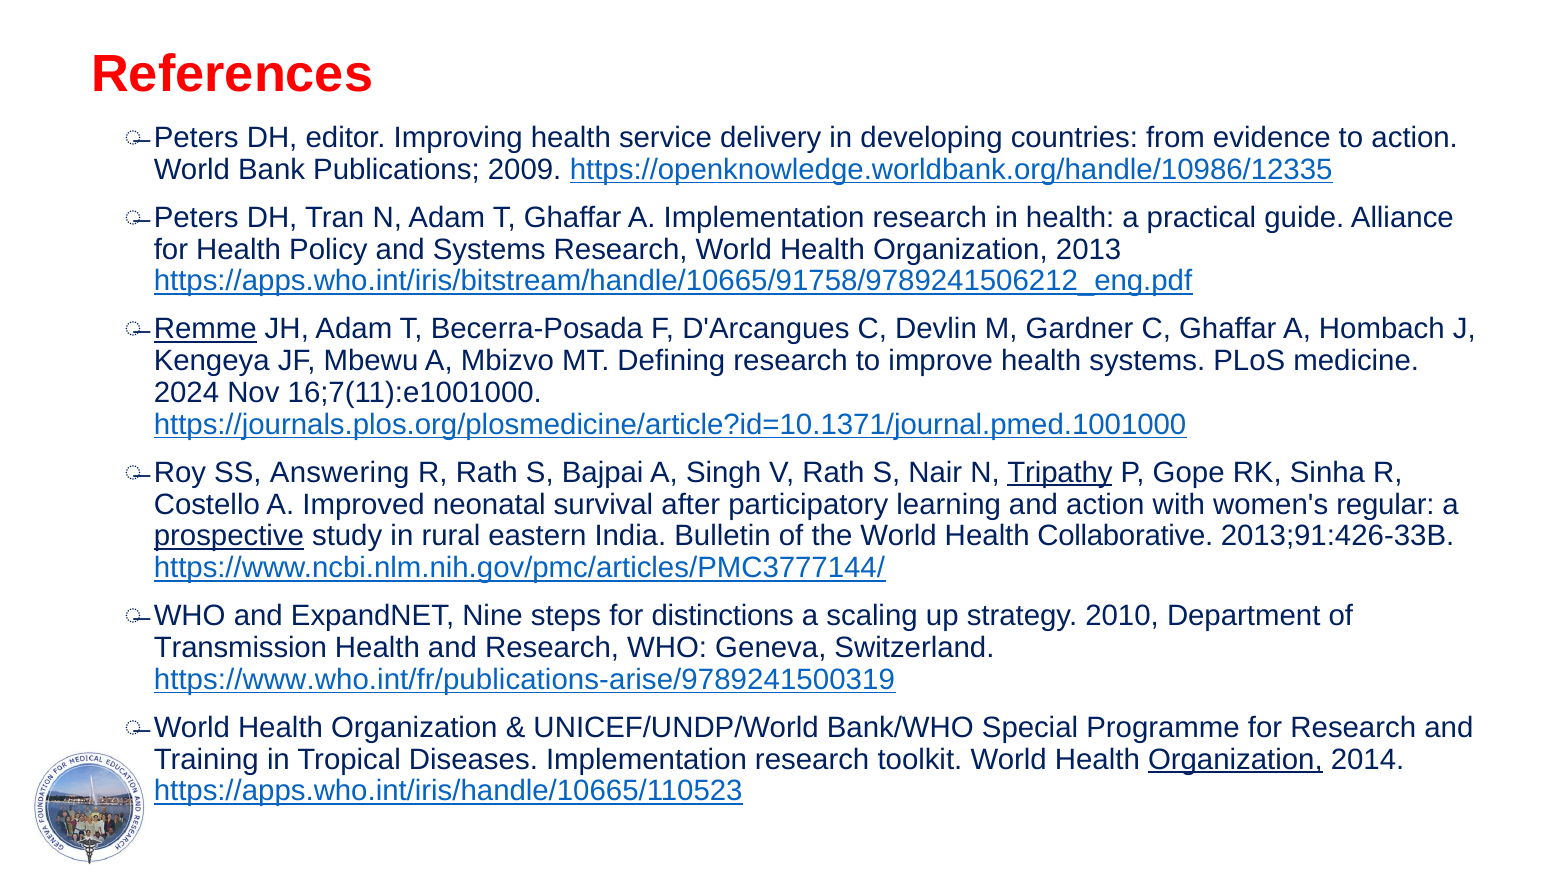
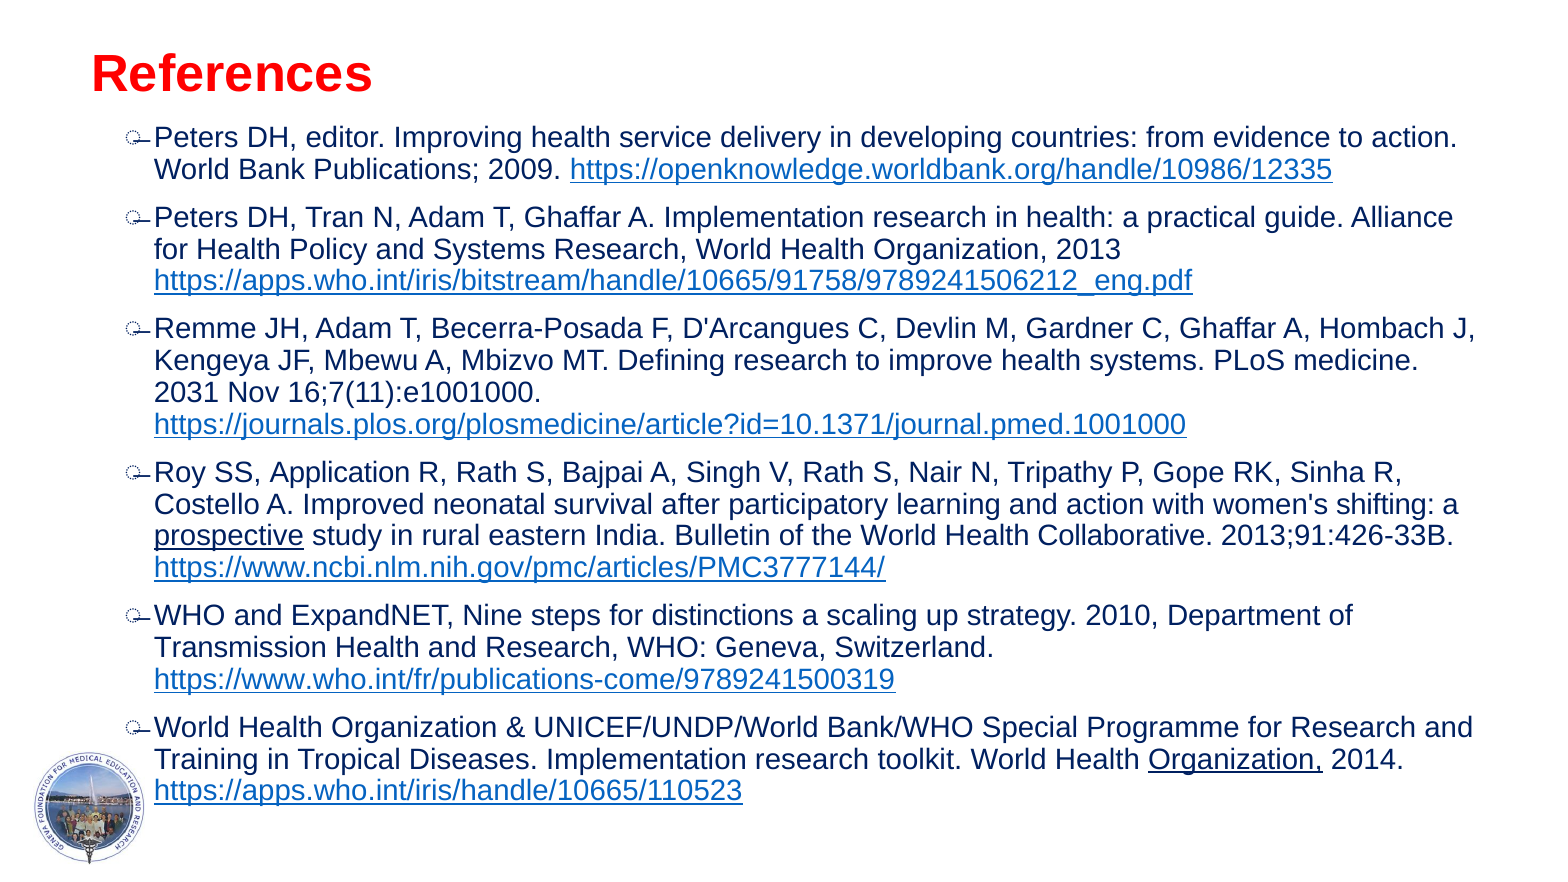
Remme underline: present -> none (205, 329)
2024: 2024 -> 2031 (187, 393)
Answering: Answering -> Application (340, 473)
Tripathy underline: present -> none (1060, 473)
regular: regular -> shifting (1385, 504)
https://www.who.int/fr/publications-arise/9789241500319: https://www.who.int/fr/publications-arise/9789241500319 -> https://www.who.int/fr/publications-come/9789241500319 (524, 680)
